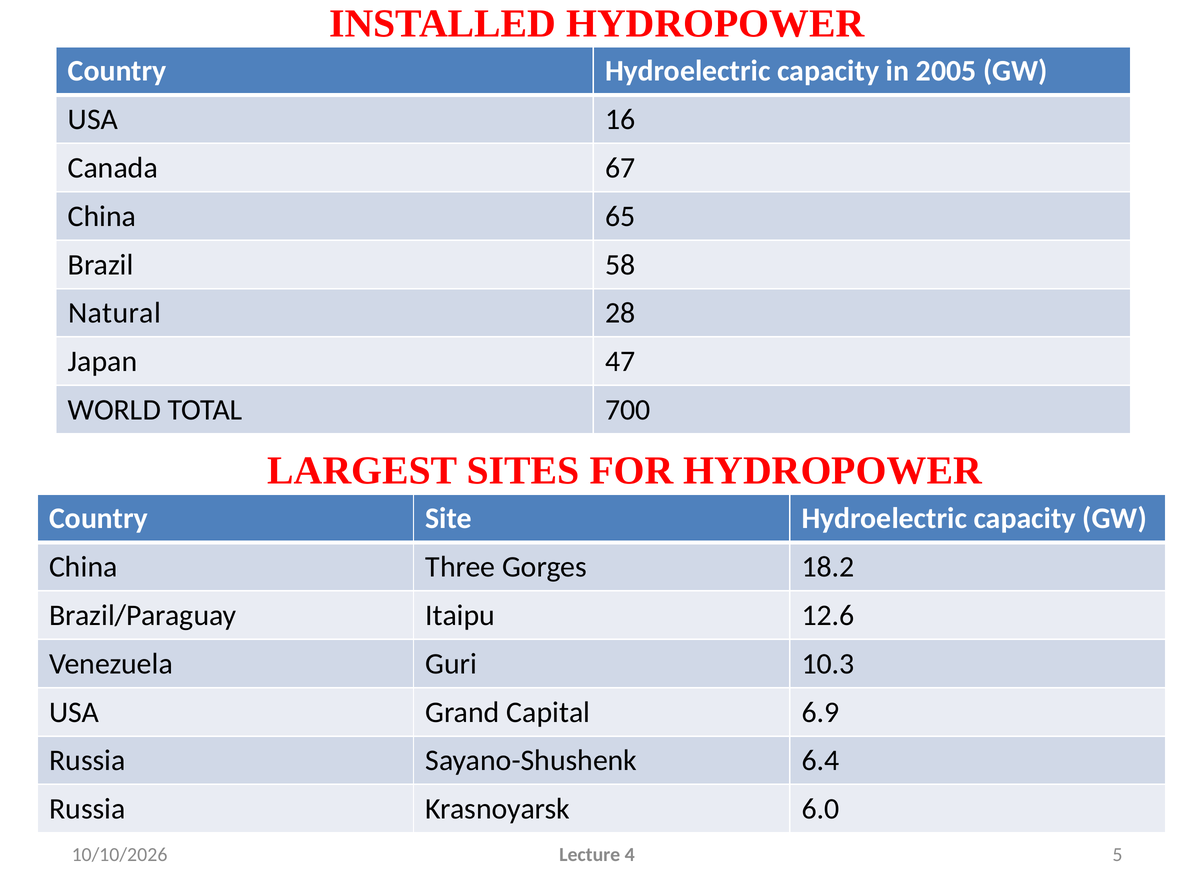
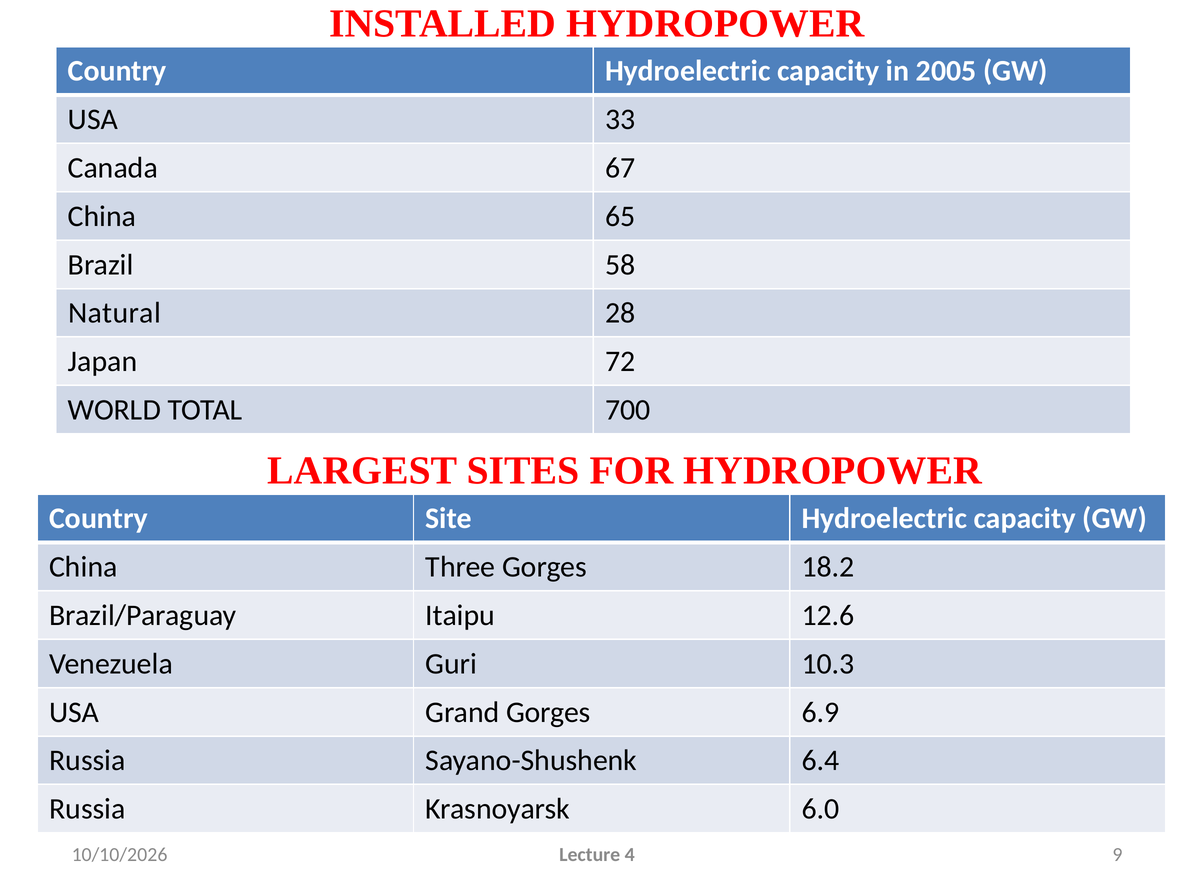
16: 16 -> 33 (620, 120)
47: 47 -> 72 (620, 362)
Grand Capital: Capital -> Gorges (548, 713)
5: 5 -> 9 (1117, 855)
